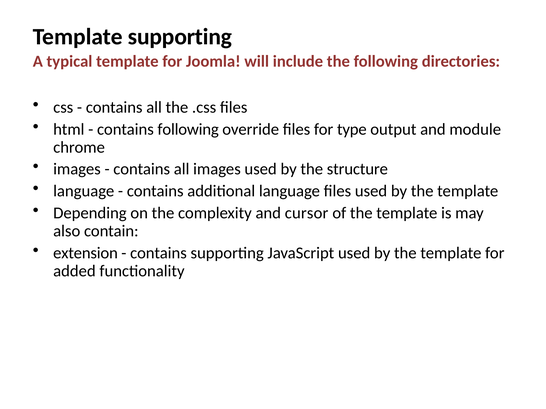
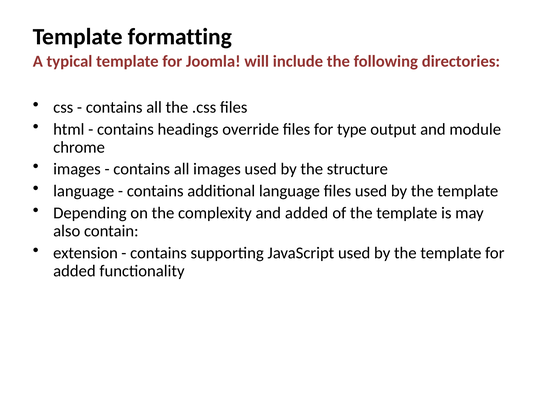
Template supporting: supporting -> formatting (180, 37)
contains following: following -> headings (188, 129)
and cursor: cursor -> added (307, 213)
